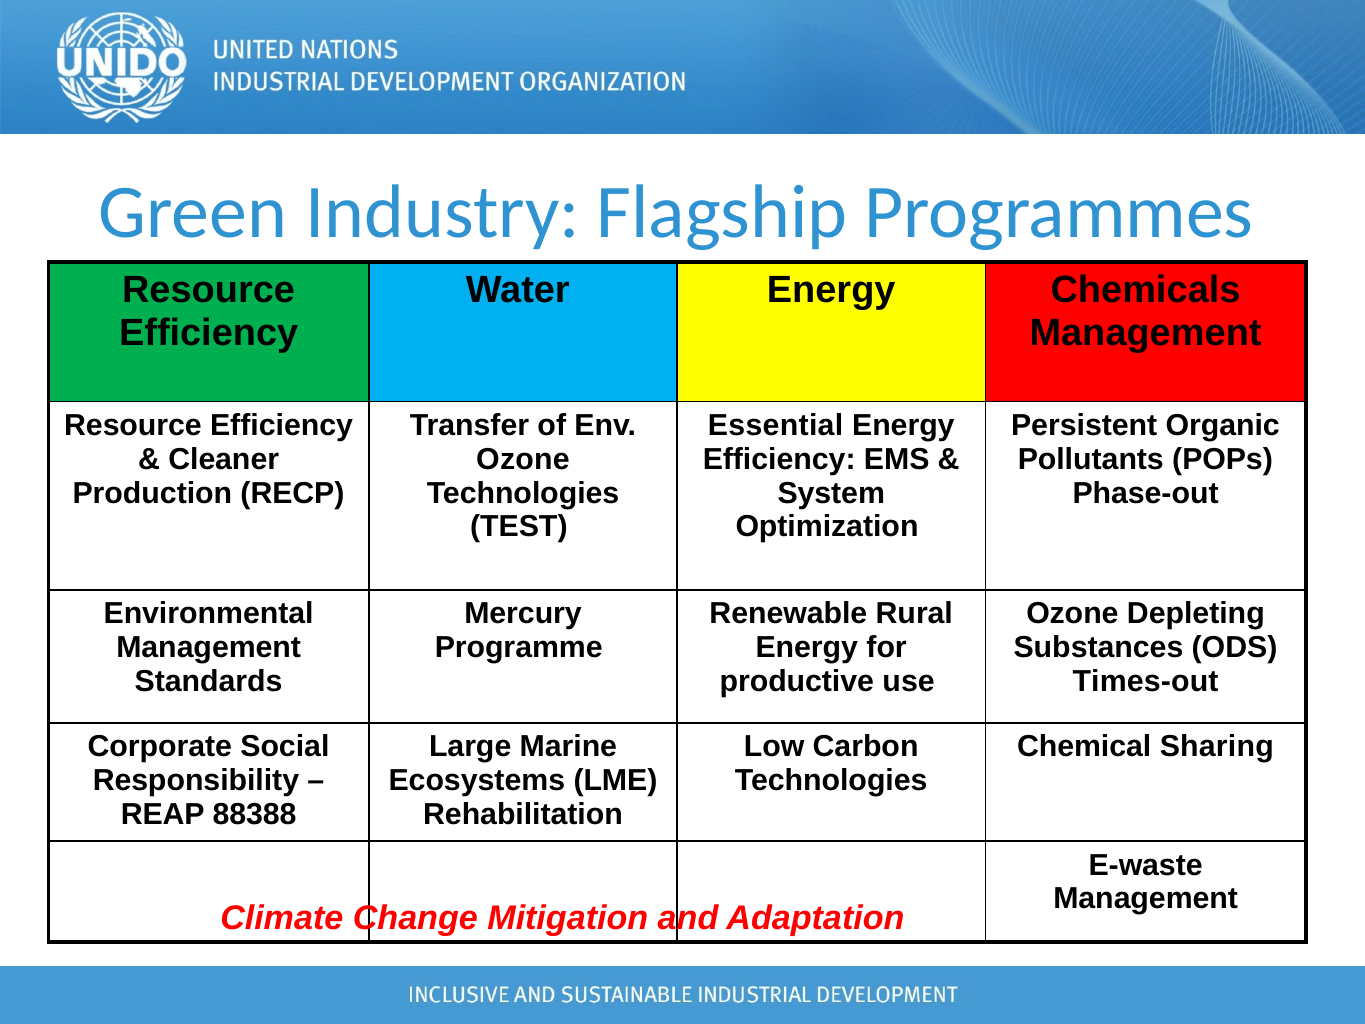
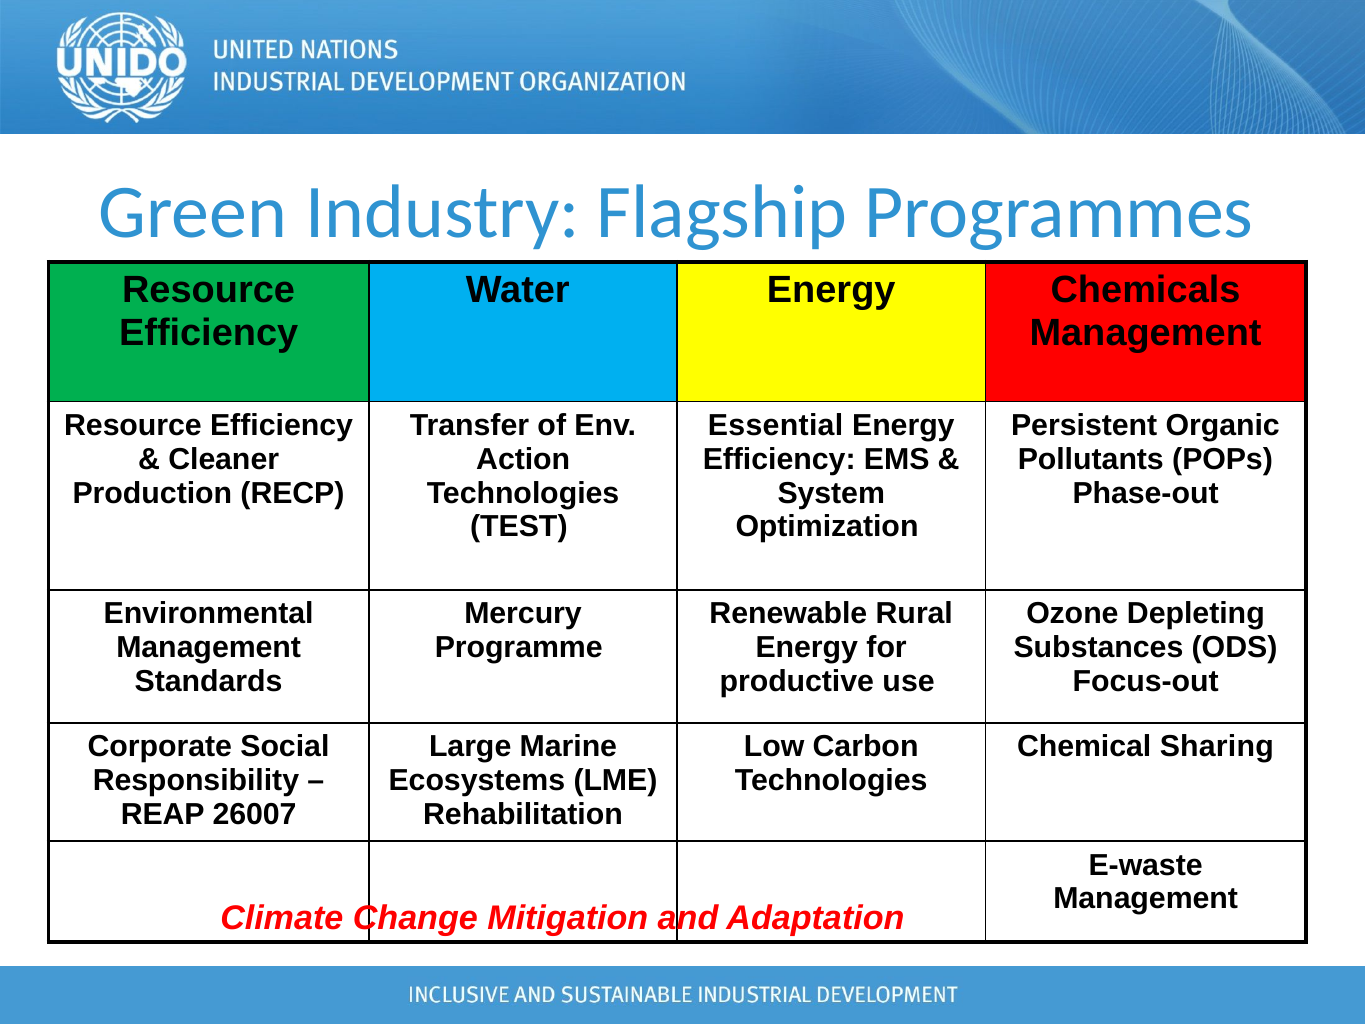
Ozone: Ozone -> Action (523, 459)
Times-out: Times-out -> Focus-out (1146, 681)
88388: 88388 -> 26007 (255, 814)
